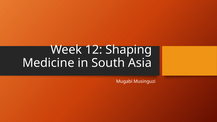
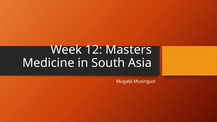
Shaping: Shaping -> Masters (129, 50)
